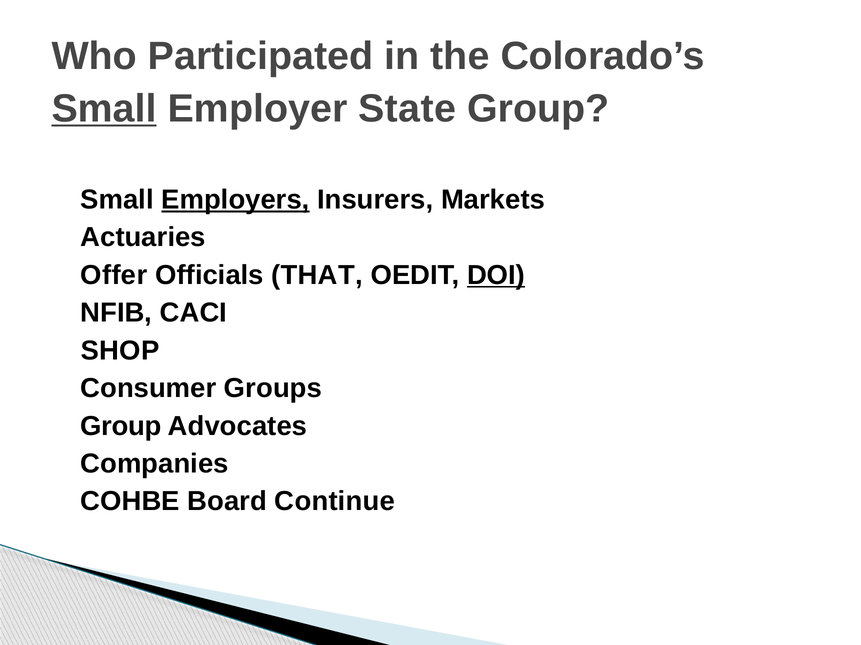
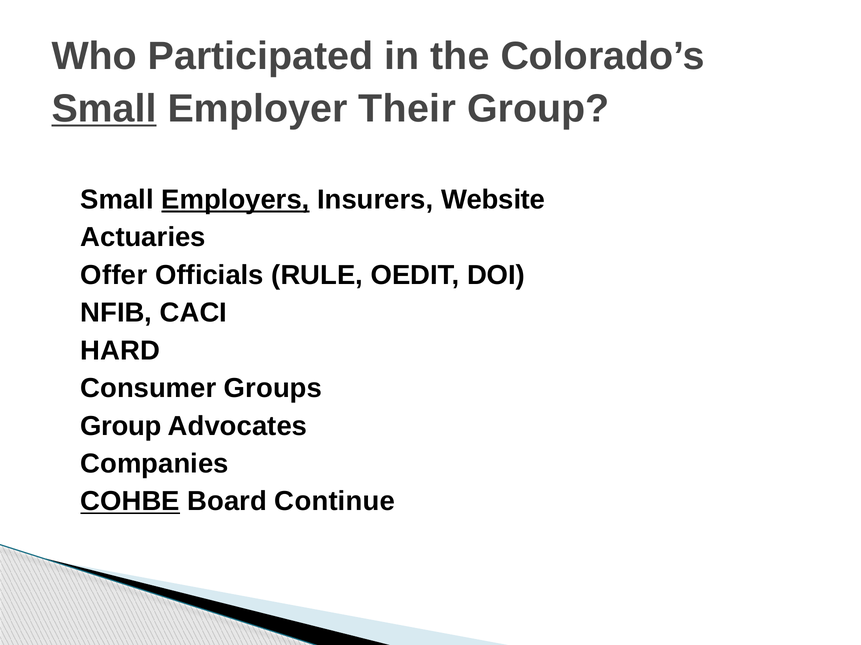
State: State -> Their (407, 109)
Markets: Markets -> Website (493, 200)
THAT: THAT -> RULE (317, 275)
DOI underline: present -> none (496, 275)
SHOP: SHOP -> HARD (120, 351)
COHBE underline: none -> present (130, 502)
